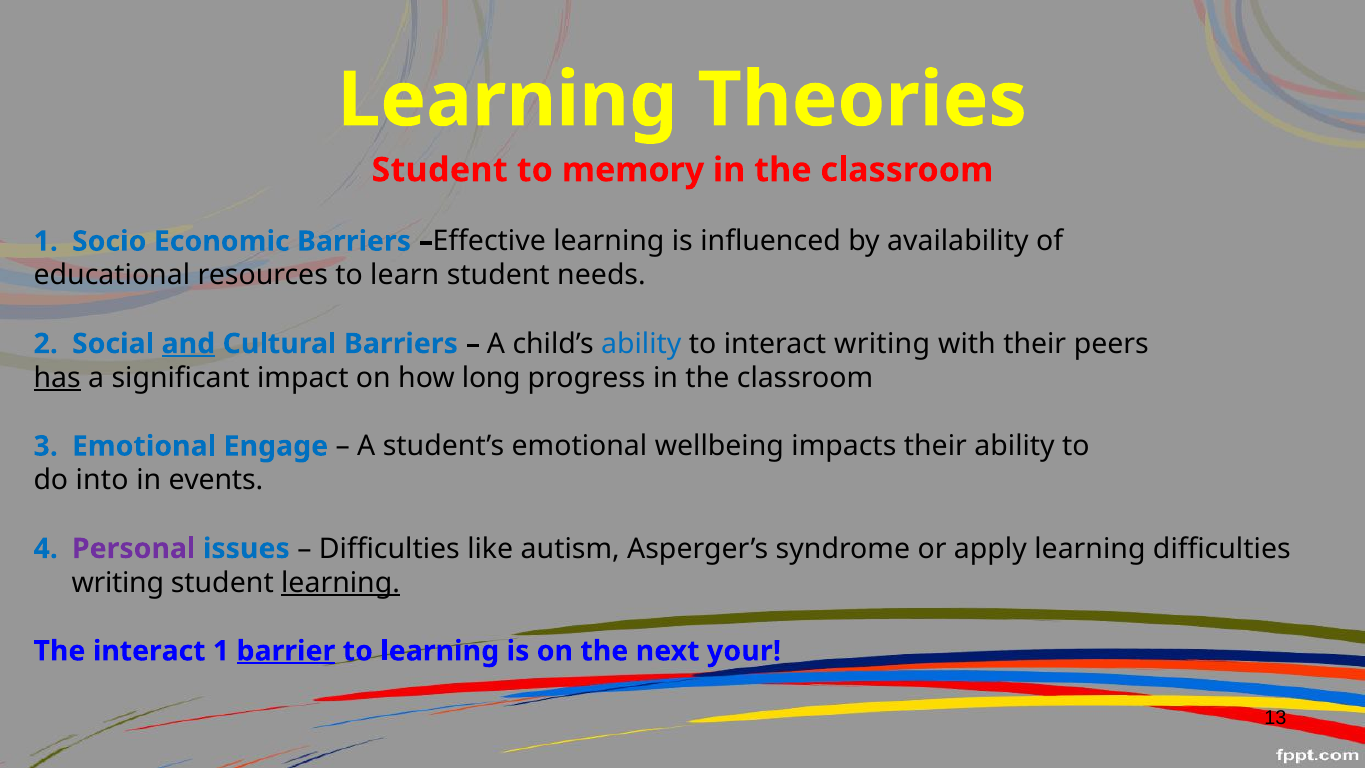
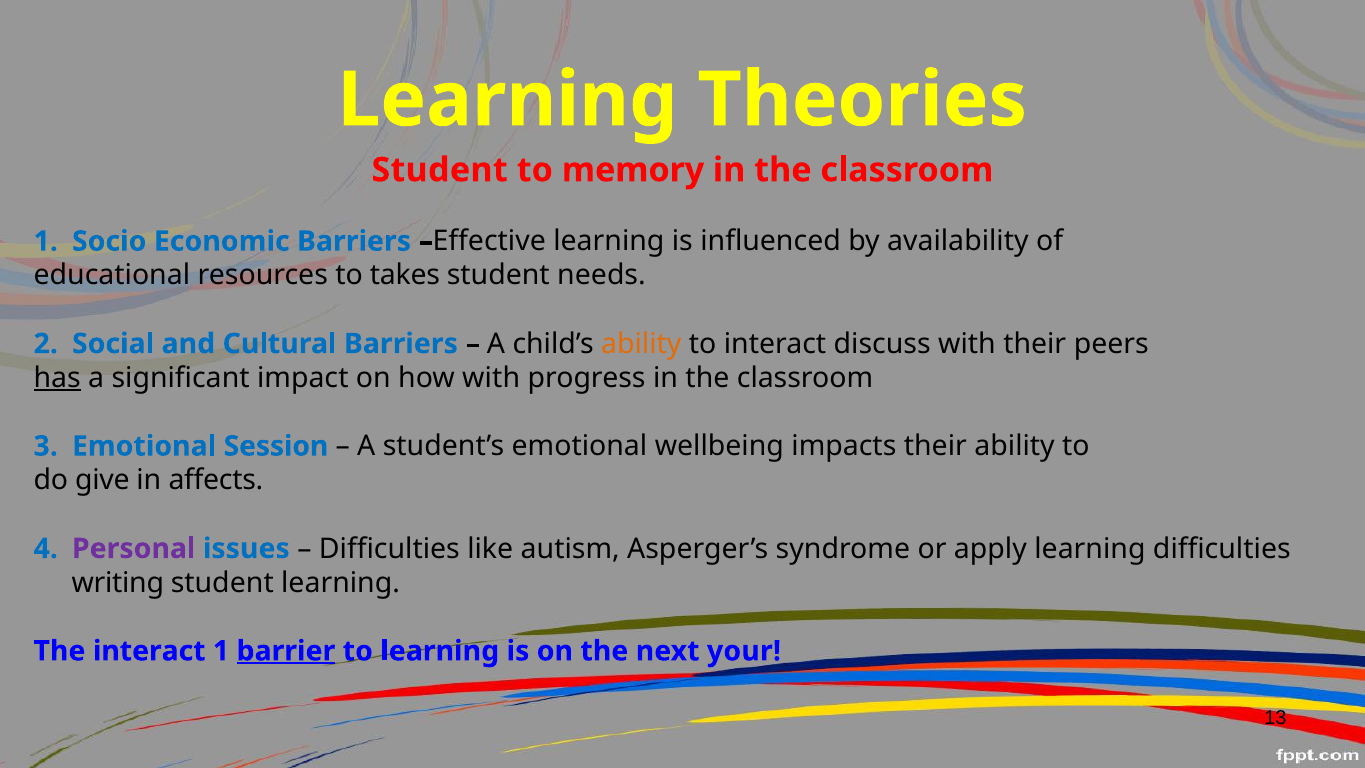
learn: learn -> takes (405, 275)
and underline: present -> none (188, 344)
ability colour: blue -> orange (641, 344)
interact writing: writing -> discuss (882, 344)
how long: long -> with (491, 378)
Engage: Engage -> Session (276, 446)
into: into -> give (102, 480)
events: events -> affects (216, 480)
learning underline: present -> none (341, 583)
